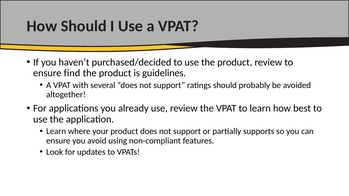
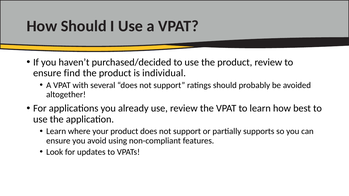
guidelines: guidelines -> individual (164, 73)
